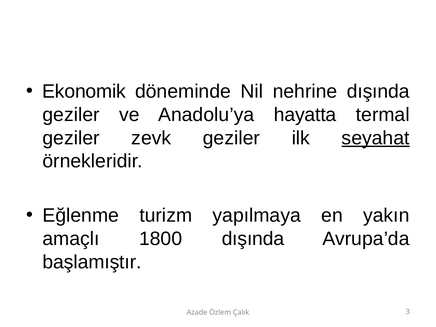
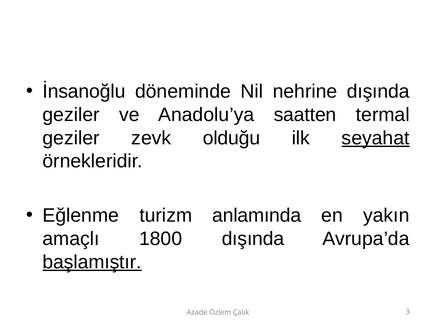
Ekonomik: Ekonomik -> İnsanoğlu (84, 91)
hayatta: hayatta -> saatten (305, 115)
zevk geziler: geziler -> olduğu (232, 138)
yapılmaya: yapılmaya -> anlamında (257, 216)
başlamıştır underline: none -> present (92, 262)
